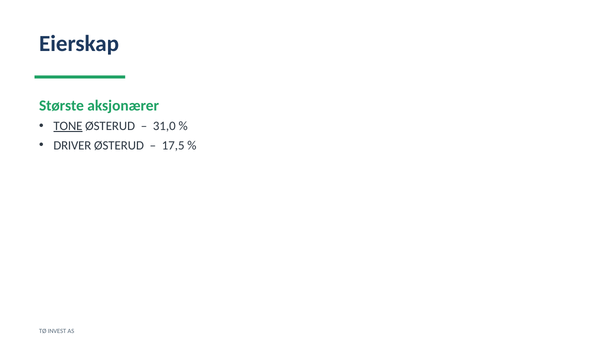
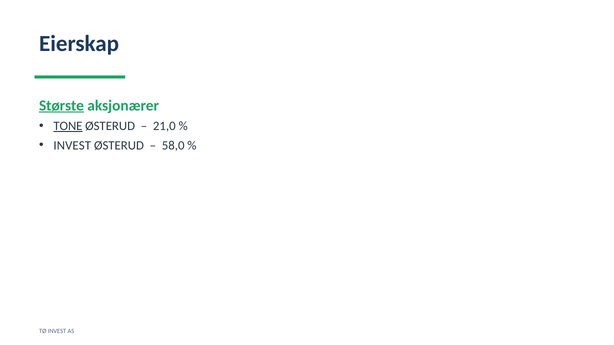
Største underline: none -> present (62, 106)
31,0: 31,0 -> 21,0 (164, 126)
DRIVER: DRIVER -> INVEST (72, 145)
17,5: 17,5 -> 58,0 (173, 145)
